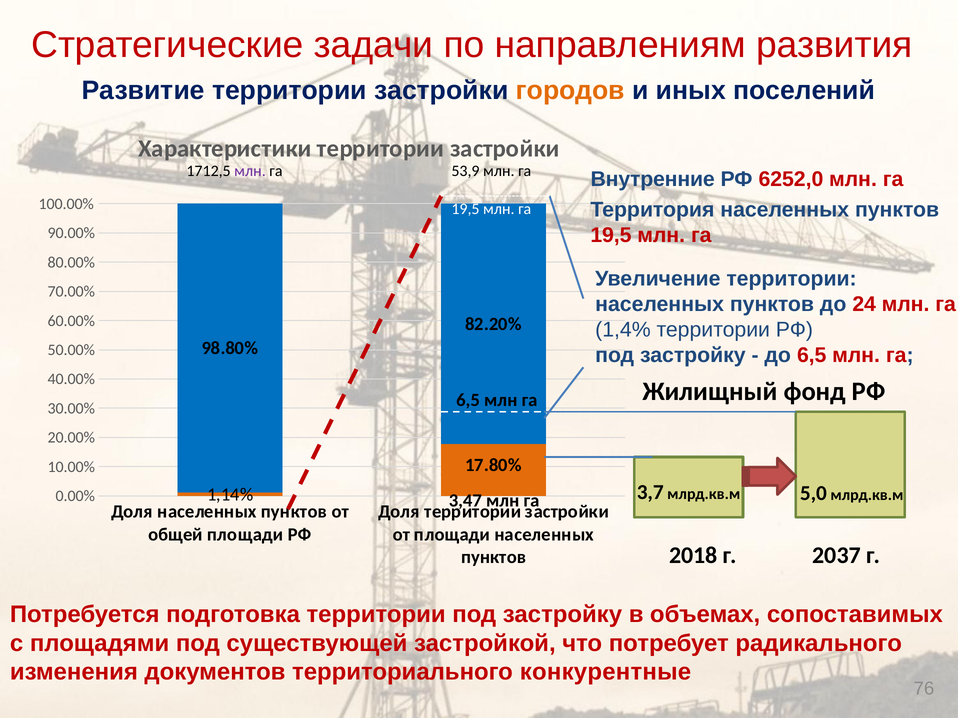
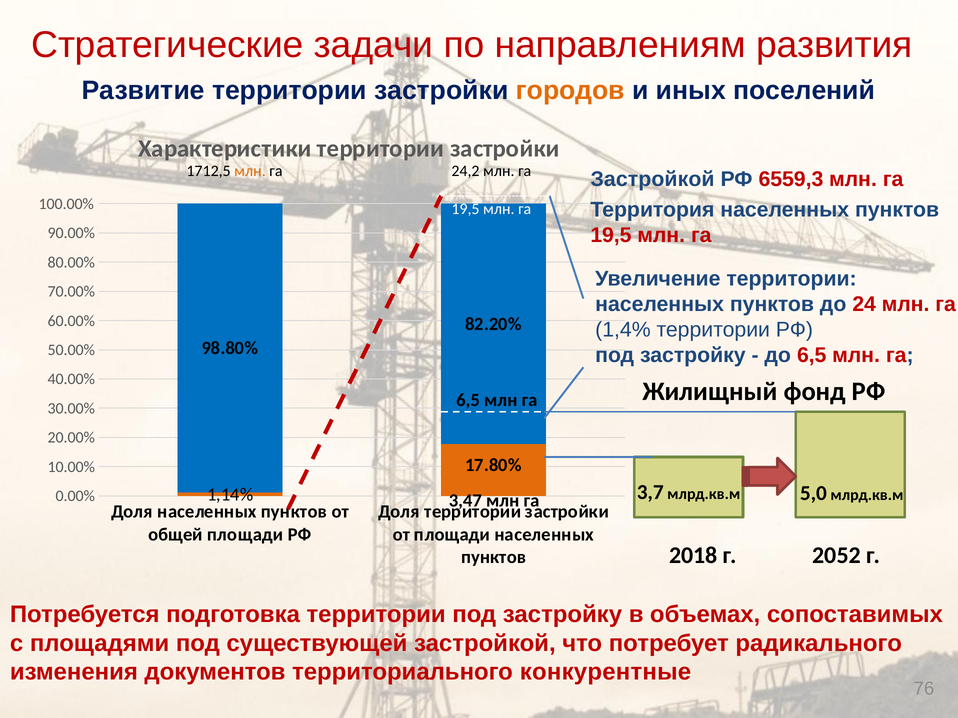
млн colour: purple -> orange (250, 171)
53,9: 53,9 -> 24,2 (465, 171)
Внутренние: Внутренние -> Застройкой (653, 179)
6252,0: 6252,0 -> 6559,3 (791, 179)
2037: 2037 -> 2052 (837, 556)
